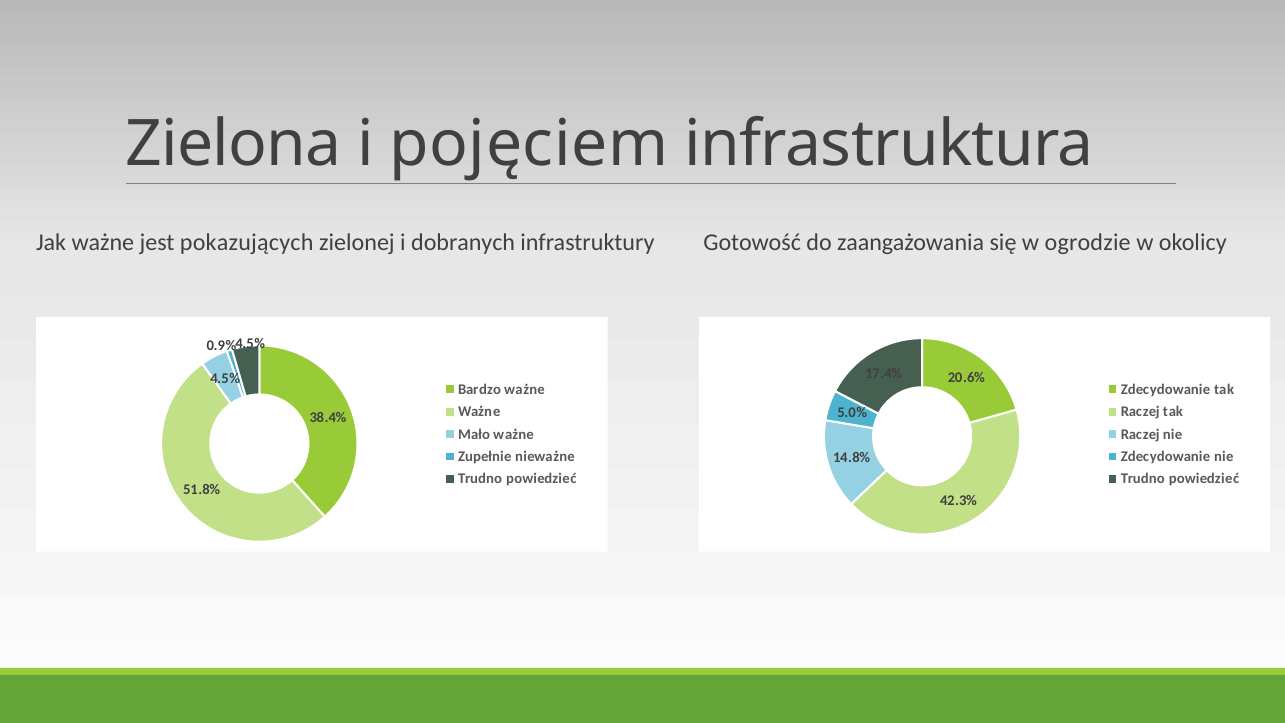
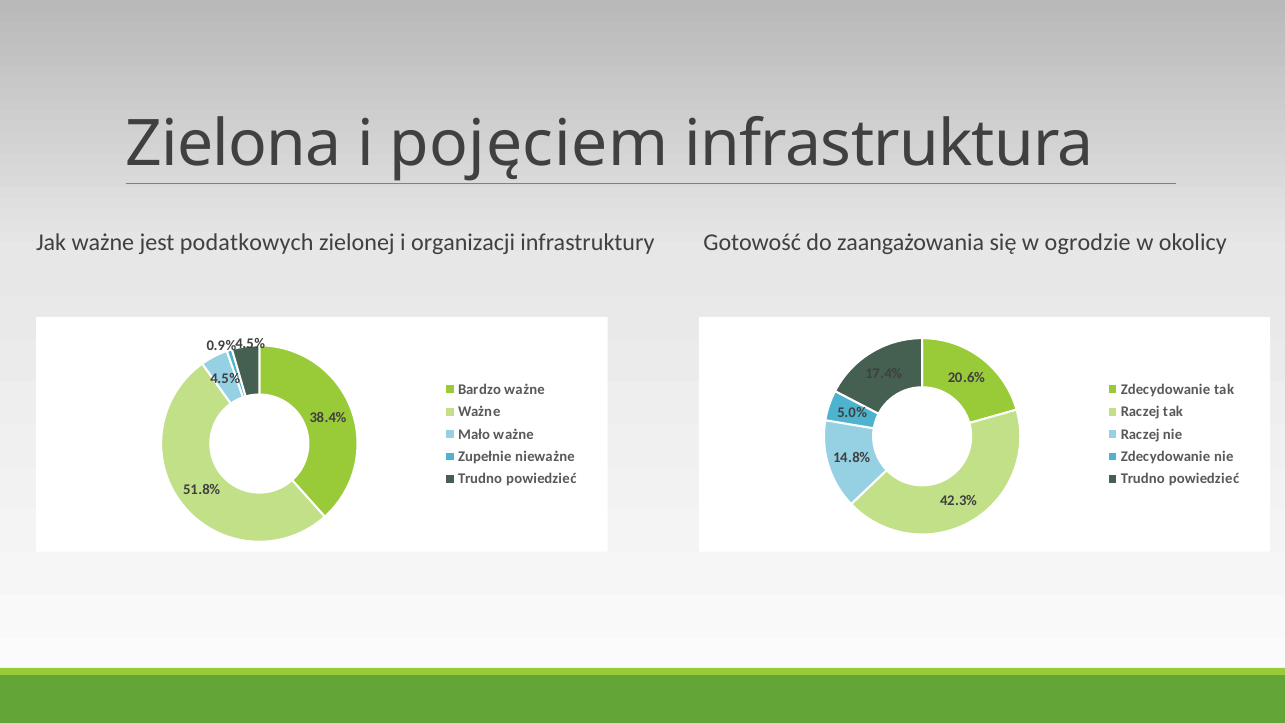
pokazujących: pokazujących -> podatkowych (247, 242)
dobranych: dobranych -> organizacji (463, 242)
